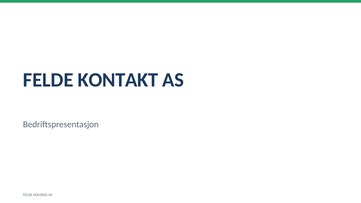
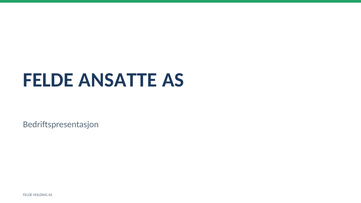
KONTAKT: KONTAKT -> ANSATTE (118, 80)
